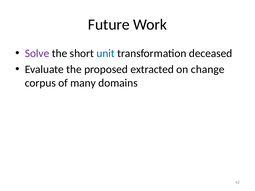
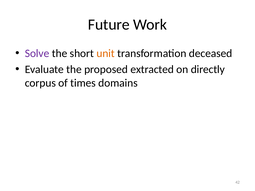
unit colour: blue -> orange (106, 54)
change: change -> directly (208, 69)
many: many -> times (83, 83)
